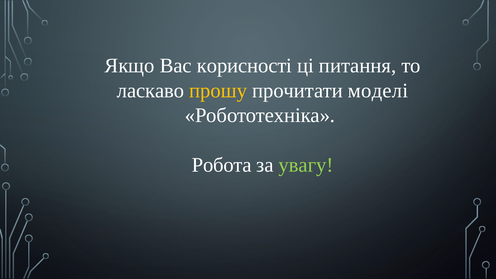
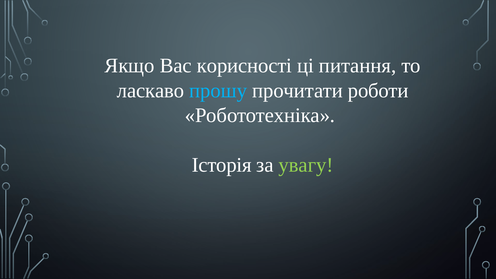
прошу colour: yellow -> light blue (218, 91)
моделі: моделі -> роботи (378, 91)
Робота: Робота -> Історія (222, 165)
